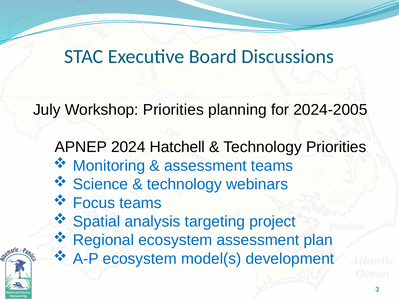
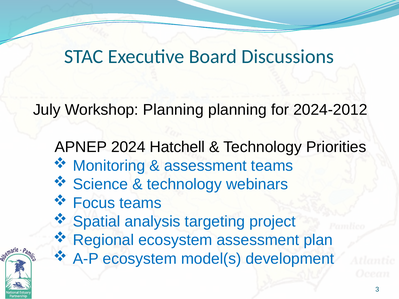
Workshop Priorities: Priorities -> Planning (173, 110)
2024-2005: 2024-2005 -> 2024-2012 (330, 110)
